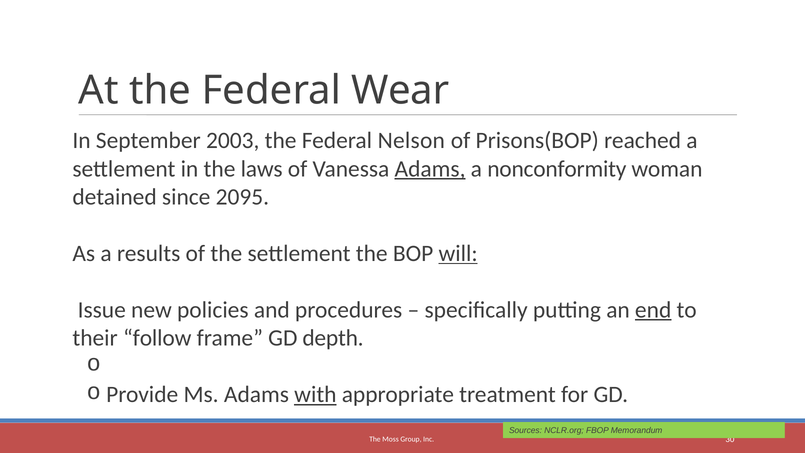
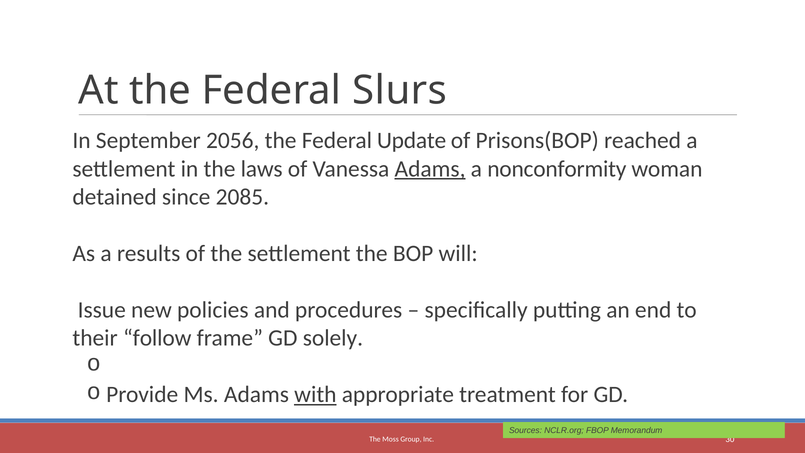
Wear: Wear -> Slurs (400, 90)
2003: 2003 -> 2056 (233, 141)
Nelson: Nelson -> Update (412, 141)
2095: 2095 -> 2085 (242, 197)
will underline: present -> none (458, 253)
end underline: present -> none (653, 310)
depth: depth -> solely (333, 338)
